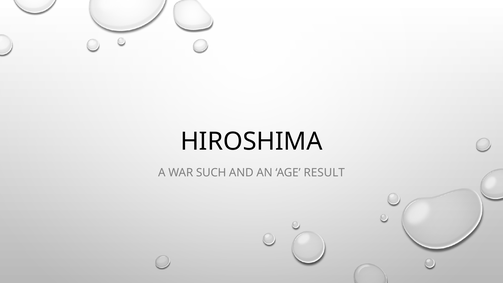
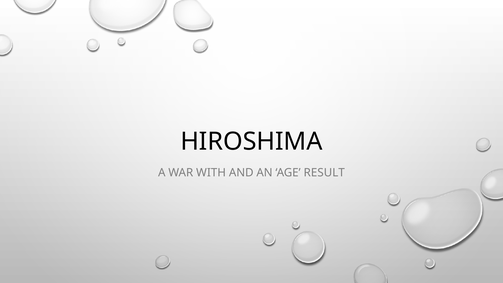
SUCH: SUCH -> WITH (211, 173)
